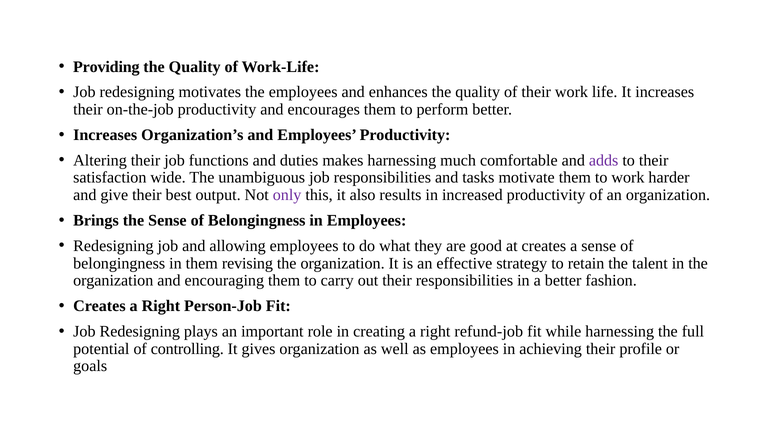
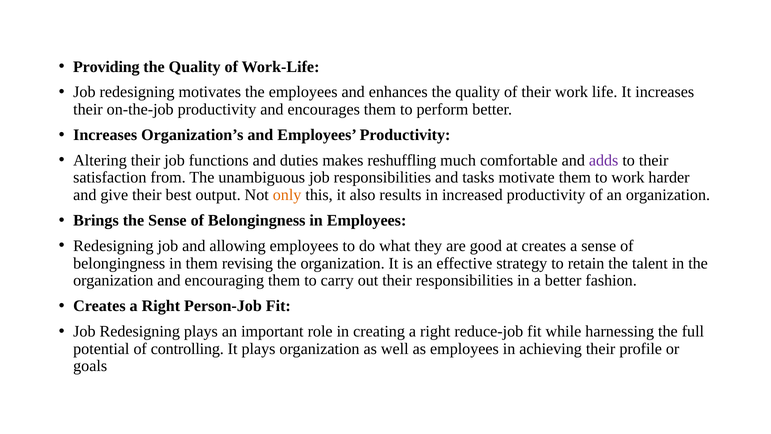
makes harnessing: harnessing -> reshuffling (402, 160)
wide: wide -> from (168, 178)
only colour: purple -> orange (287, 195)
refund-job: refund-job -> reduce-job (489, 331)
It gives: gives -> plays (258, 348)
